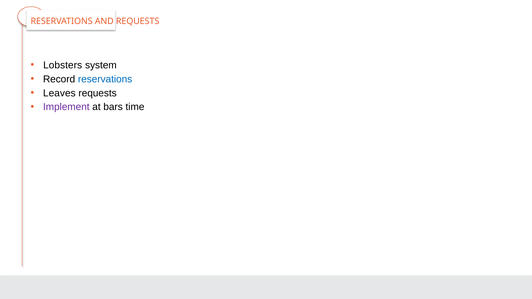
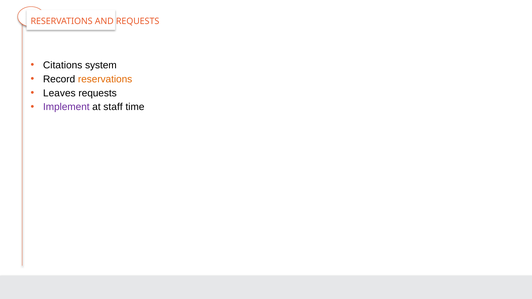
Lobsters: Lobsters -> Citations (63, 65)
reservations colour: blue -> orange (105, 79)
bars: bars -> staff (113, 107)
